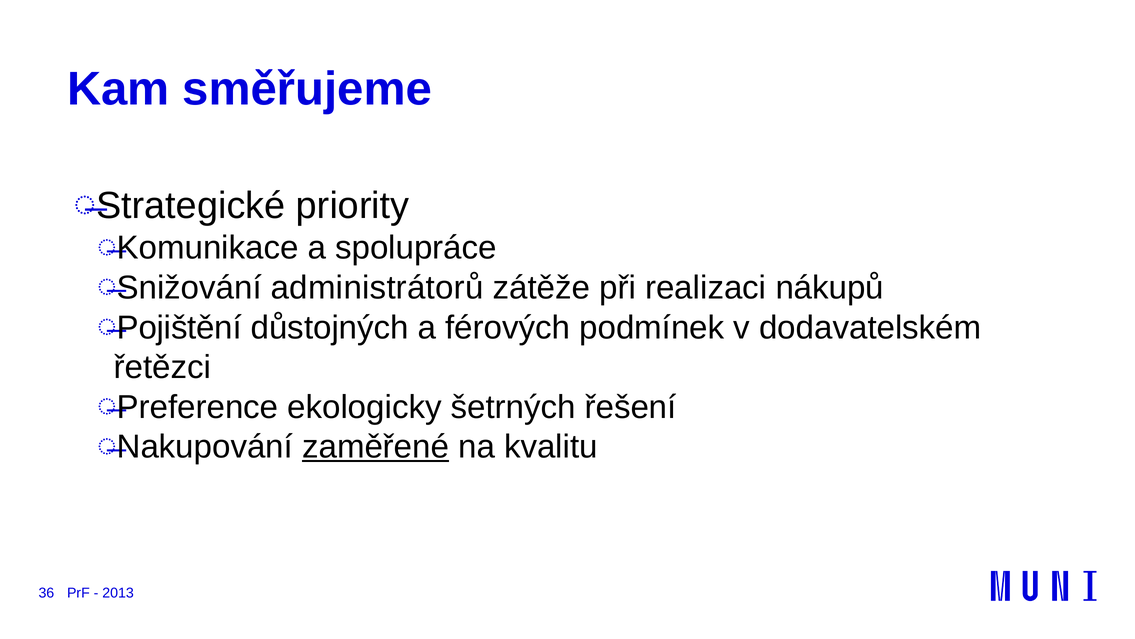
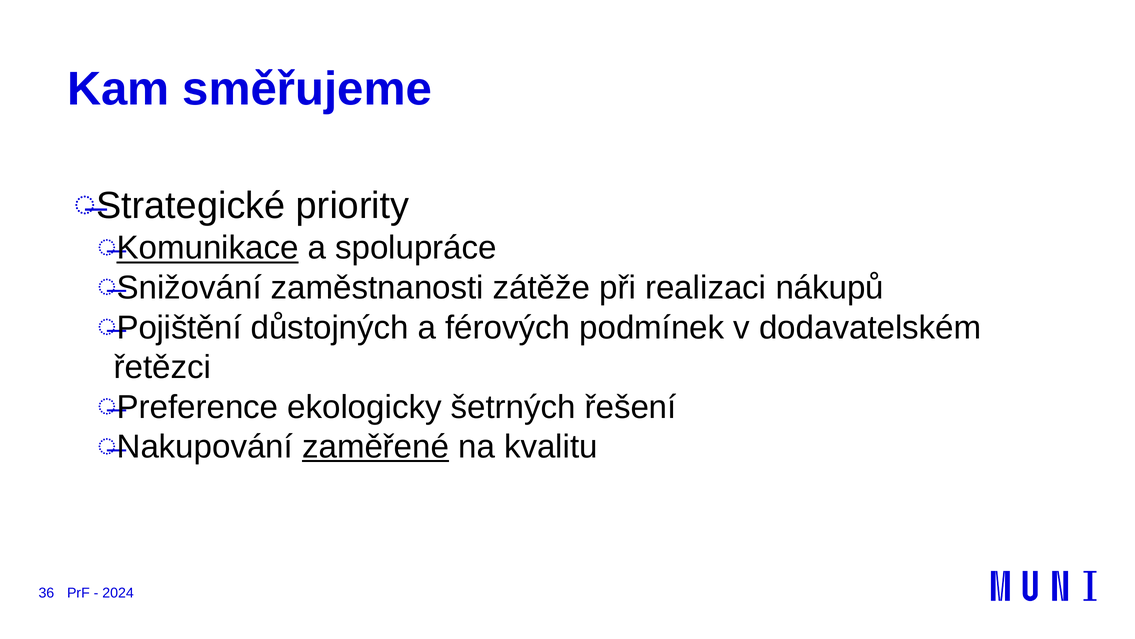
Komunikace underline: none -> present (208, 248)
administrátorů: administrátorů -> zaměstnanosti (377, 288)
2013: 2013 -> 2024 (118, 592)
